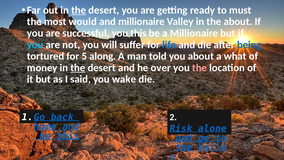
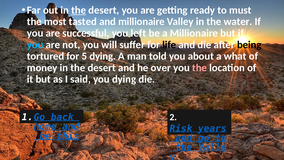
would: would -> tasted (83, 22)
the about: about -> water (238, 22)
you this: this -> left (138, 33)
life colour: blue -> black (169, 45)
being colour: blue -> black (249, 45)
5 along: along -> dying (103, 56)
the underline: present -> none (78, 68)
you wake: wake -> dying (124, 79)
alone: alone -> years (212, 128)
